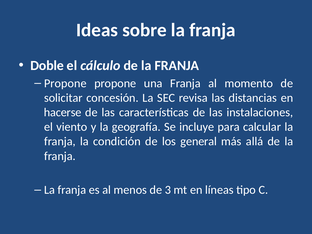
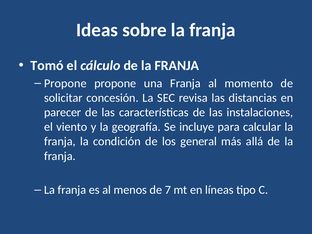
Doble: Doble -> Tomó (47, 65)
hacerse: hacerse -> parecer (63, 112)
3: 3 -> 7 (168, 190)
